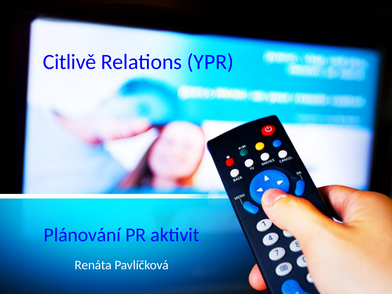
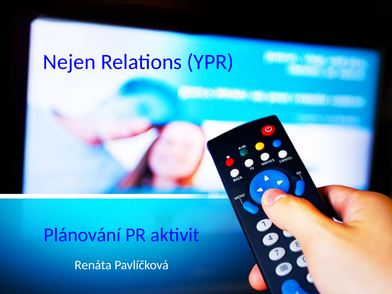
Citlivě: Citlivě -> Nejen (69, 62)
